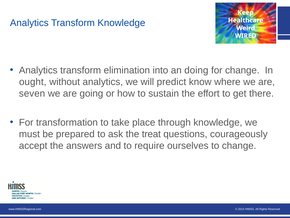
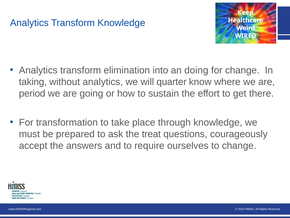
ought: ought -> taking (33, 82)
predict: predict -> quarter (172, 82)
seven: seven -> period (32, 93)
